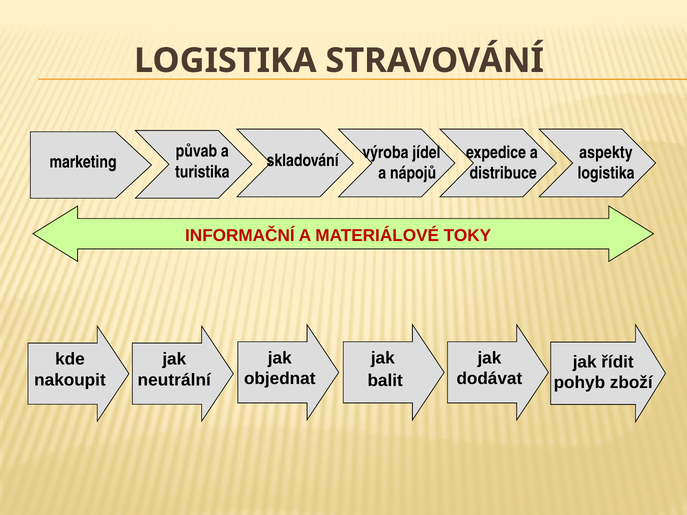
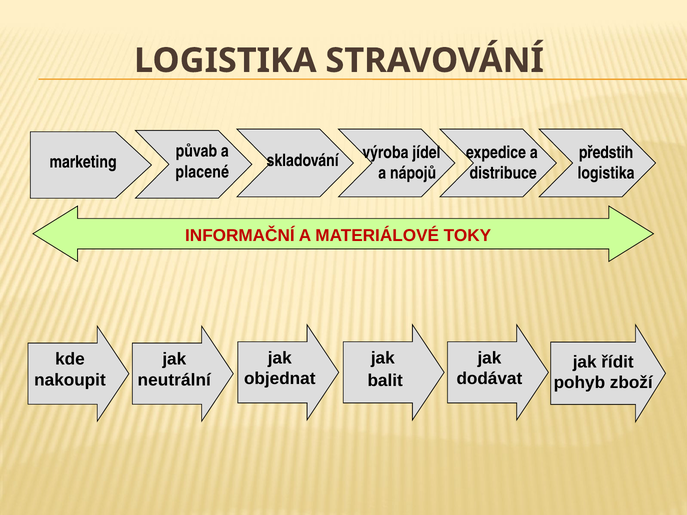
aspekty: aspekty -> předstih (606, 153)
turistika: turistika -> placené (202, 172)
